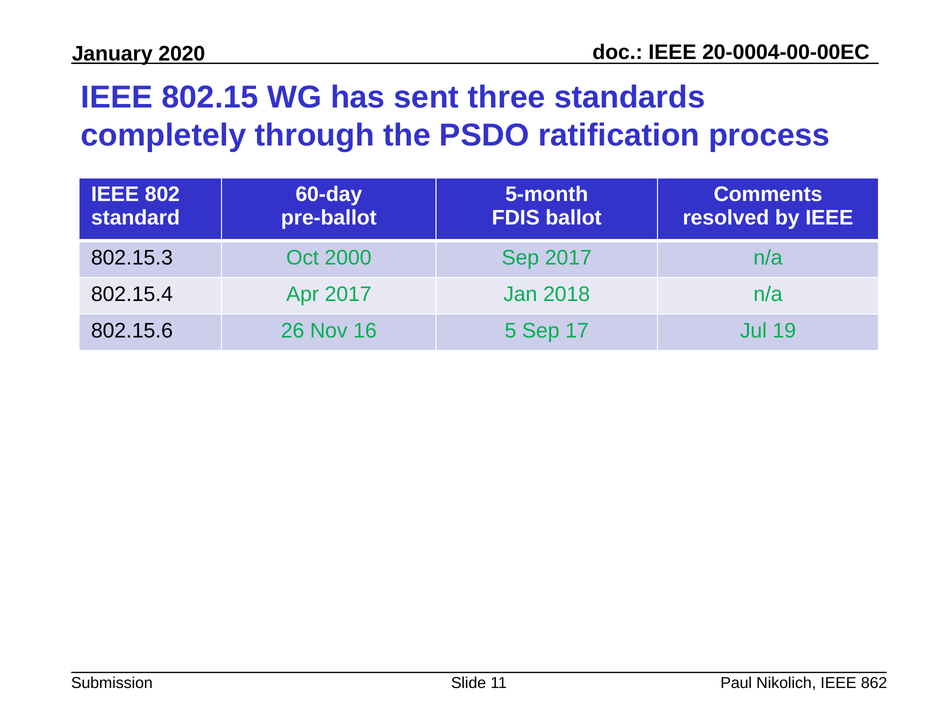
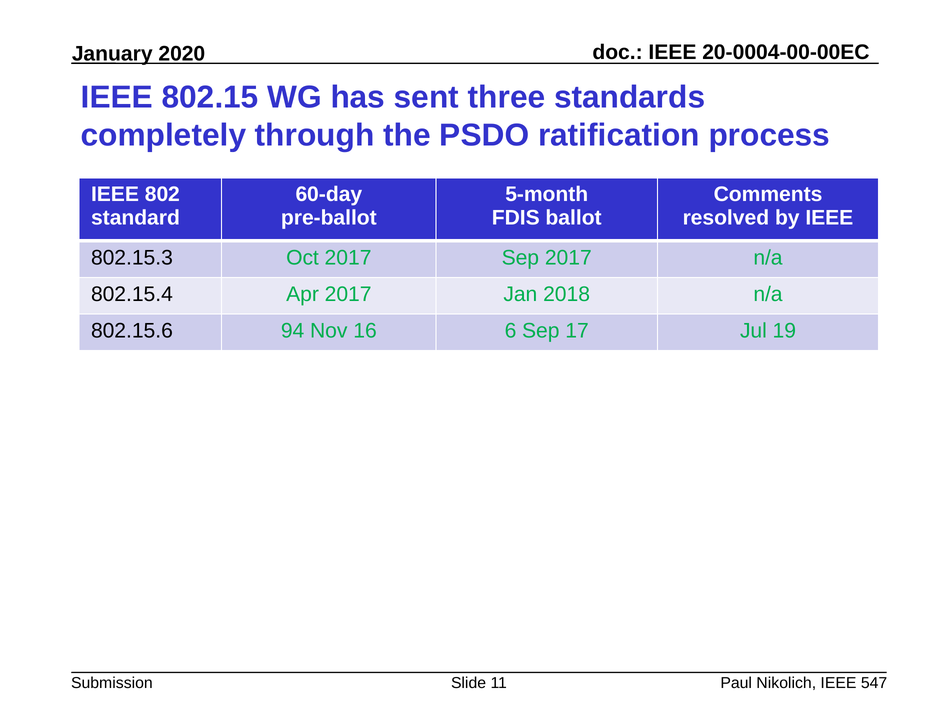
Oct 2000: 2000 -> 2017 (348, 258)
26: 26 -> 94 (293, 331)
5: 5 -> 6 (511, 331)
862: 862 -> 547 (874, 683)
